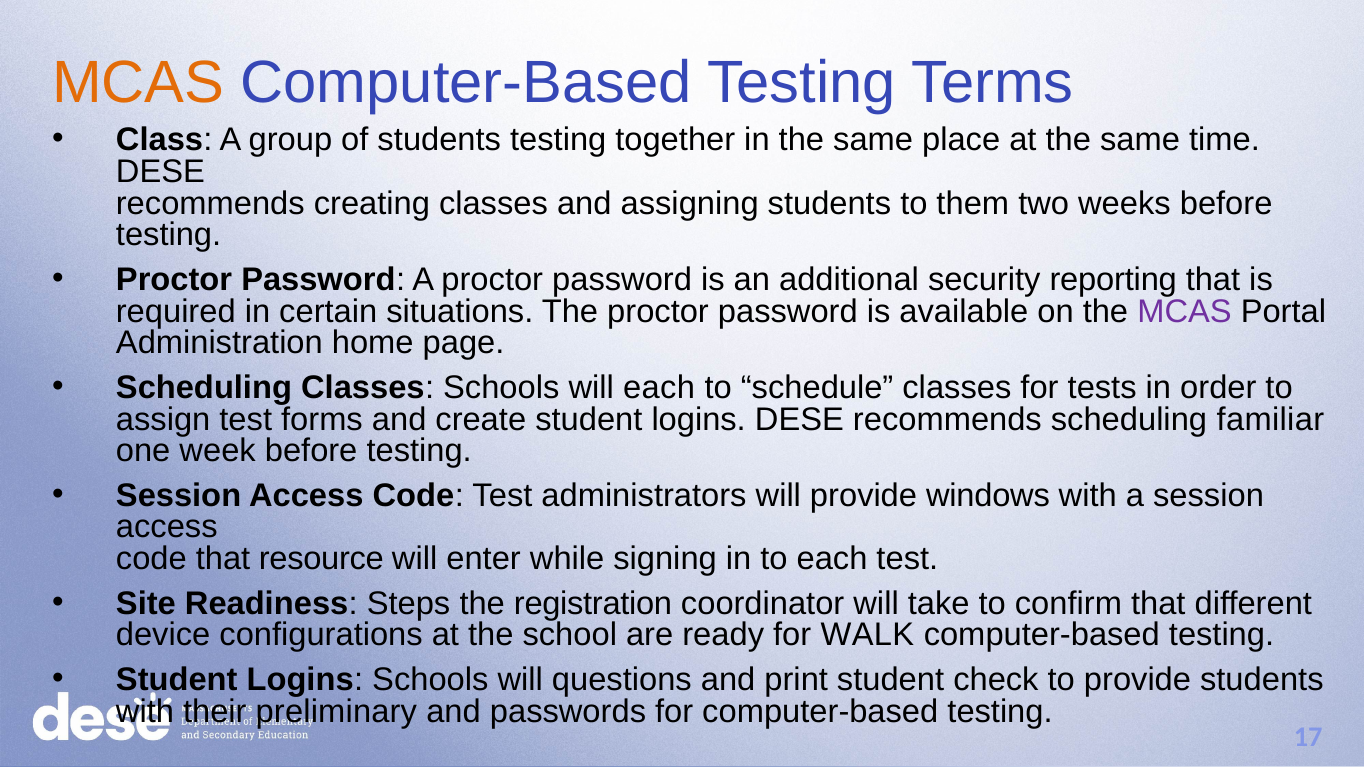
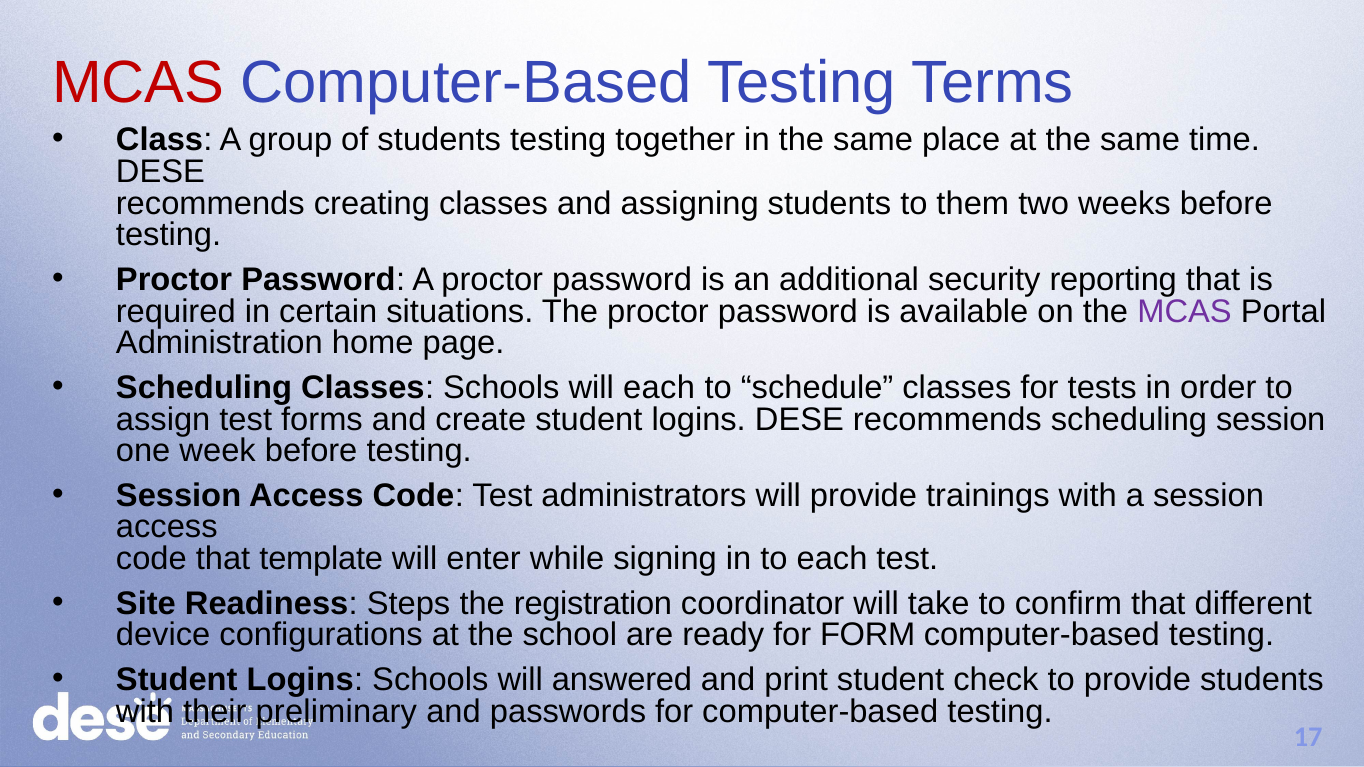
MCAS colour: orange -> red (138, 82)
scheduling familiar: familiar -> session (1271, 419)
windows: windows -> trainings (988, 496)
resource: resource -> template (321, 559)
WALK: WALK -> FORM (868, 635)
questions: questions -> answered (622, 680)
